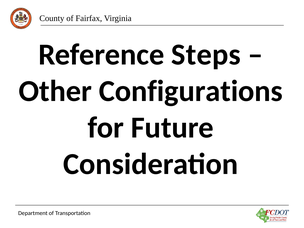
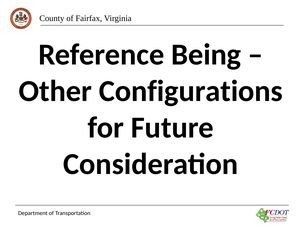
Steps: Steps -> Being (206, 55)
